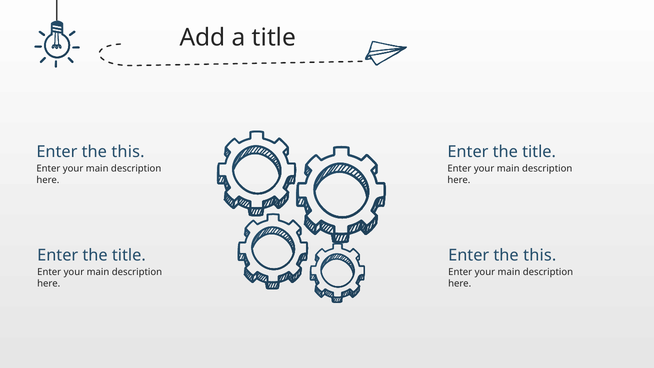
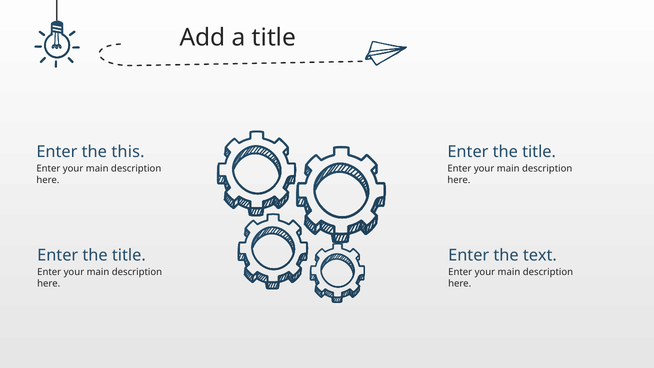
this: this -> text (540, 255)
